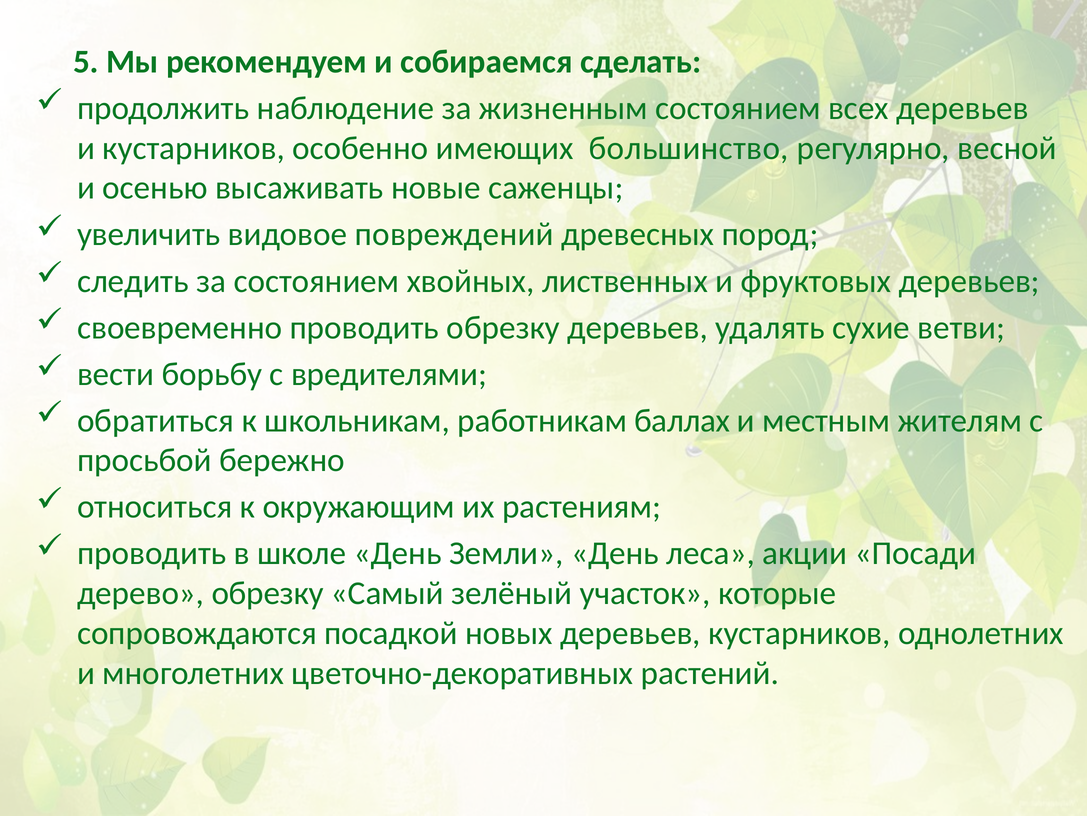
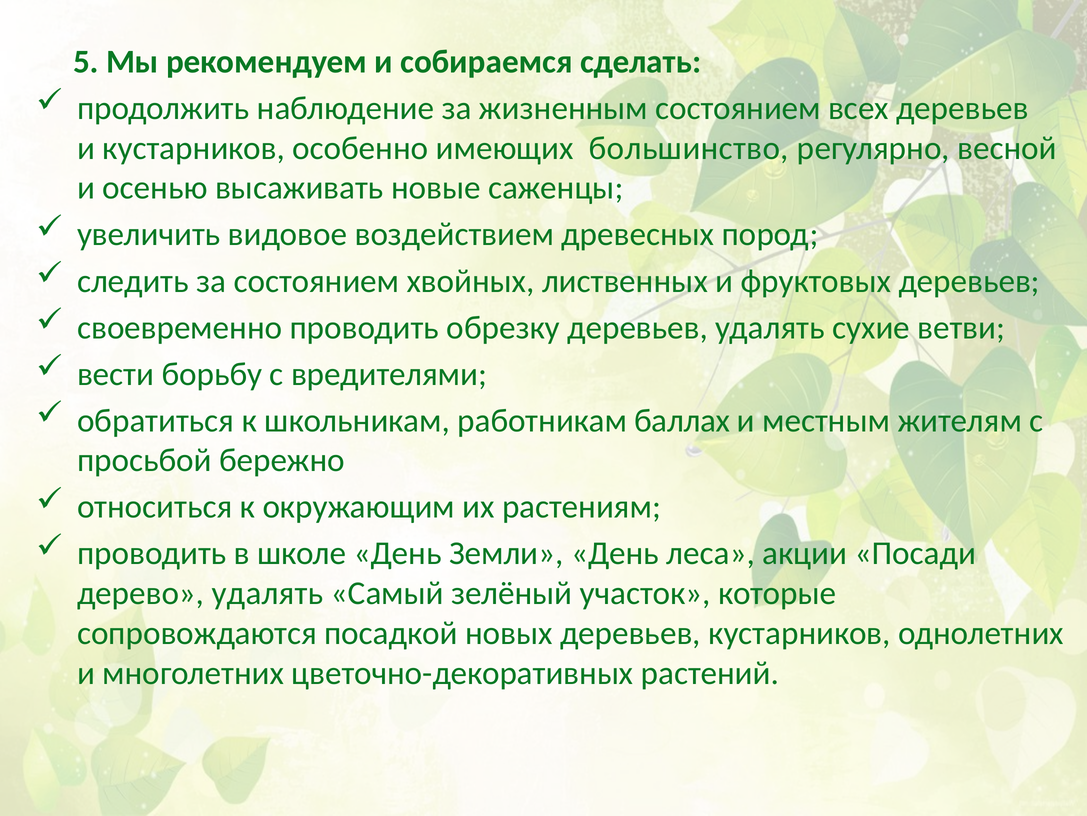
повреждений: повреждений -> воздействием (454, 234)
дерево обрезку: обрезку -> удалять (267, 593)
